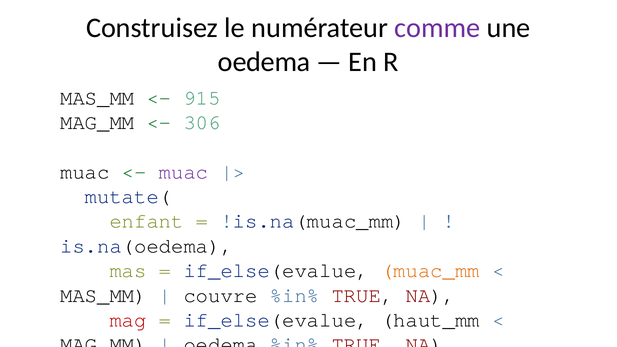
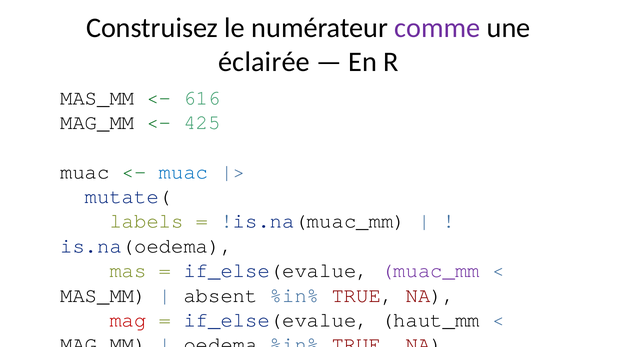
oedema: oedema -> éclairée (264, 62)
915: 915 -> 616 (202, 98)
306: 306 -> 425 (202, 123)
muac colour: purple -> blue (184, 172)
enfant: enfant -> labels (147, 221)
muac_mm colour: orange -> purple (430, 271)
couvre: couvre -> absent (221, 295)
